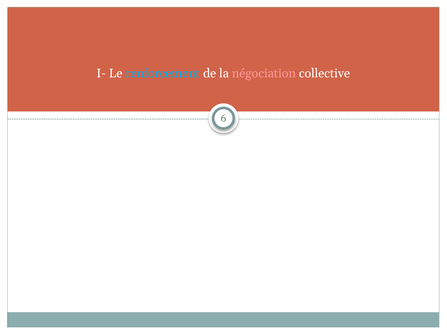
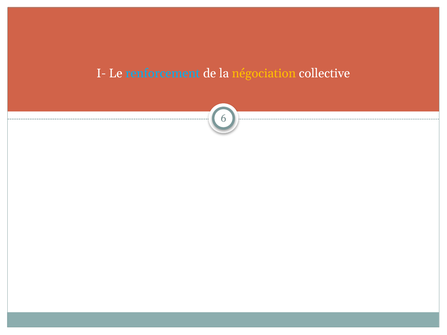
négociation colour: pink -> yellow (264, 74)
